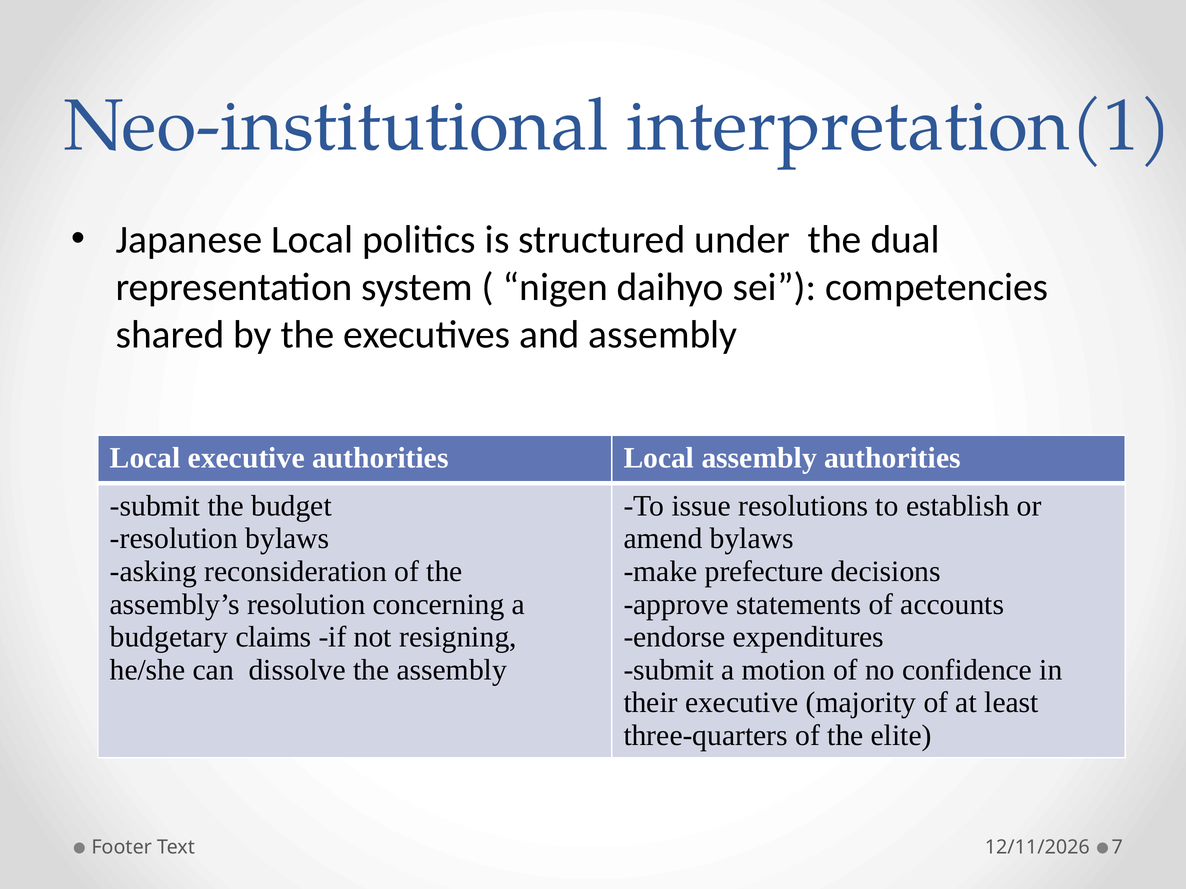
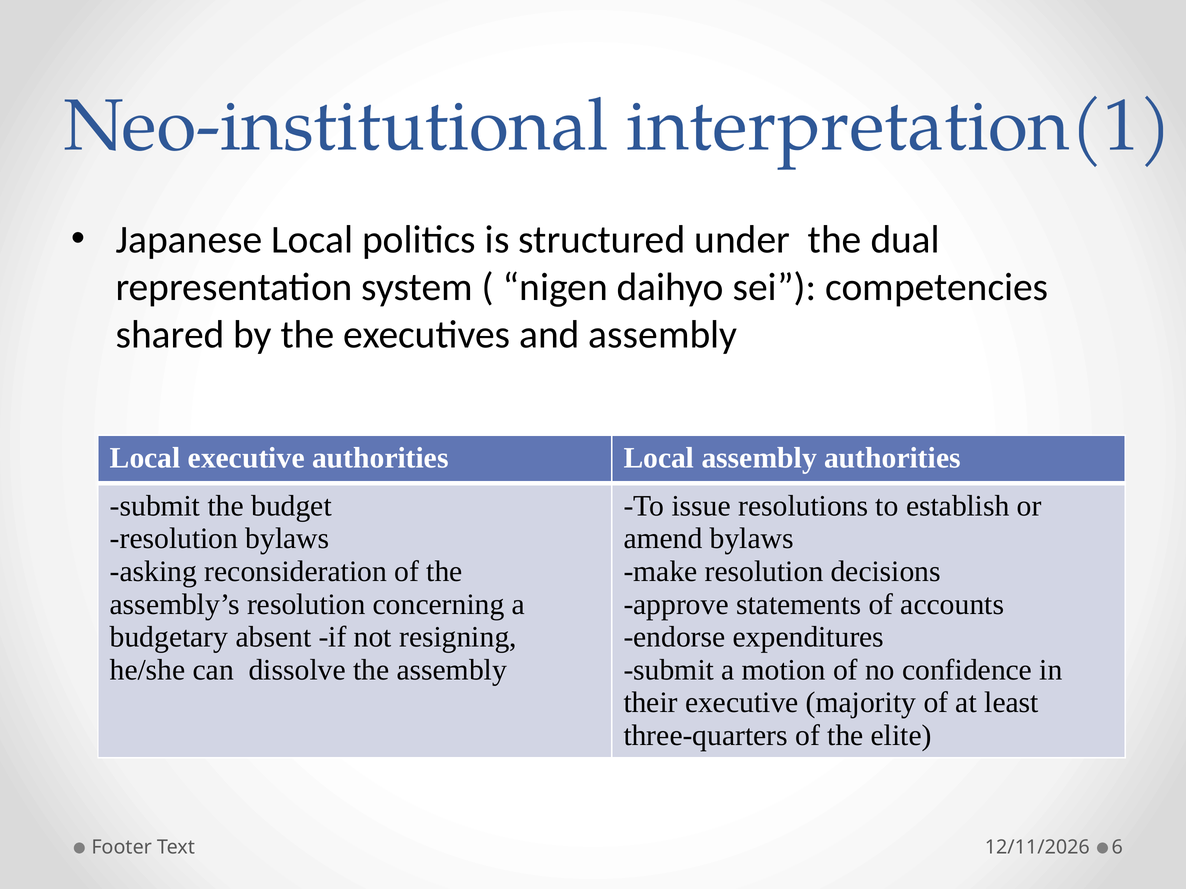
make prefecture: prefecture -> resolution (764, 572)
claims: claims -> absent (273, 637)
7: 7 -> 6 (1117, 848)
